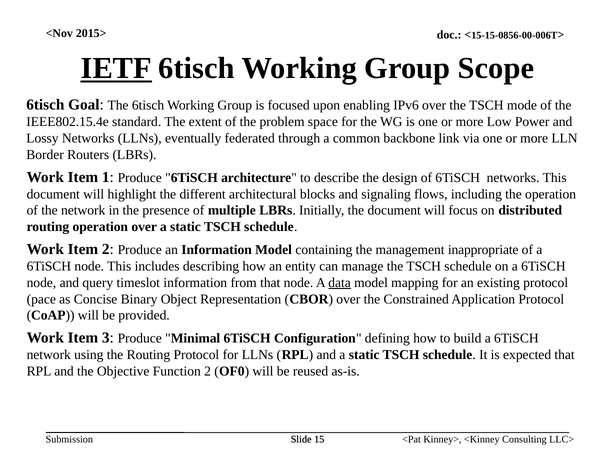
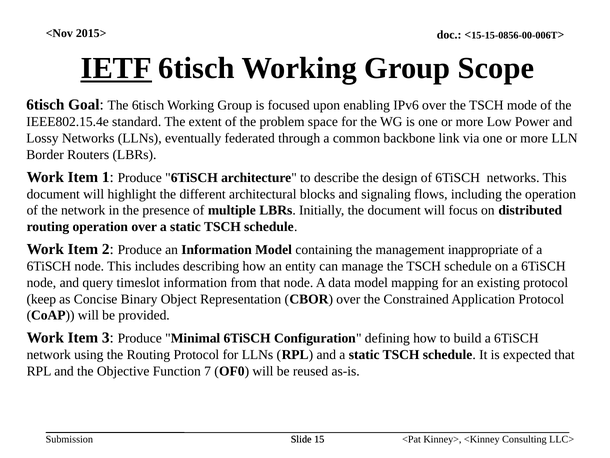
data underline: present -> none (340, 282)
pace: pace -> keep (41, 299)
Function 2: 2 -> 7 (208, 371)
